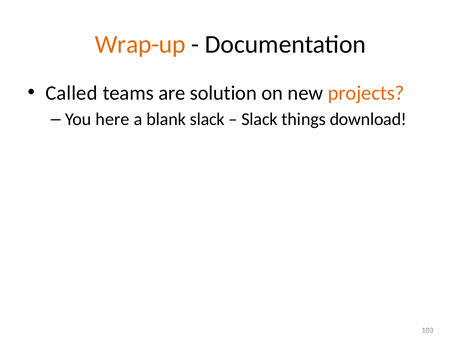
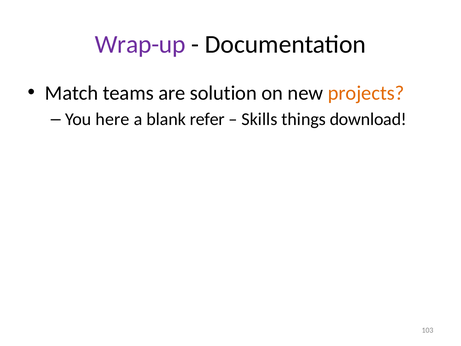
Wrap-up colour: orange -> purple (140, 44)
Called: Called -> Match (72, 93)
blank slack: slack -> refer (207, 119)
Slack: Slack -> Skills (259, 119)
